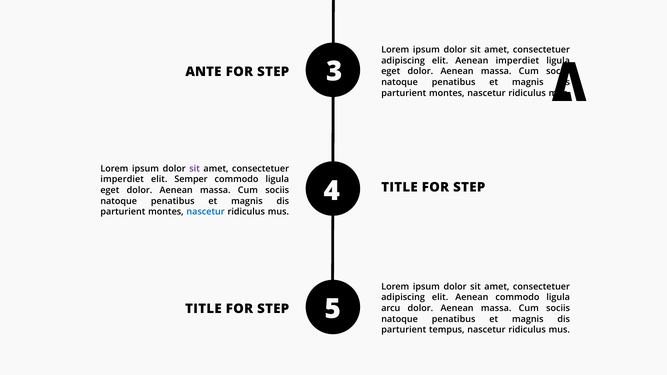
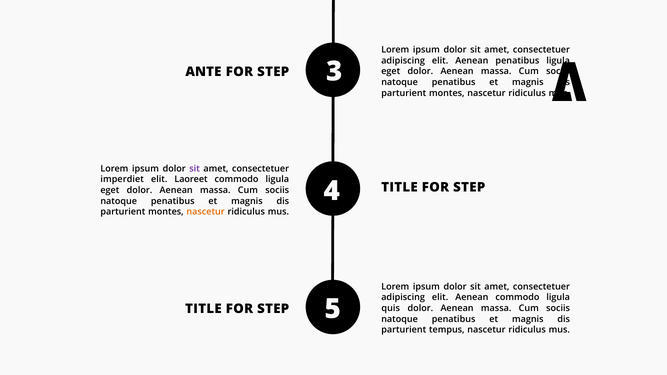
Aenean imperdiet: imperdiet -> penatibus (517, 61)
Semper: Semper -> Laoreet (191, 180)
nascetur colour: blue -> orange (206, 212)
arcu: arcu -> quis (391, 308)
